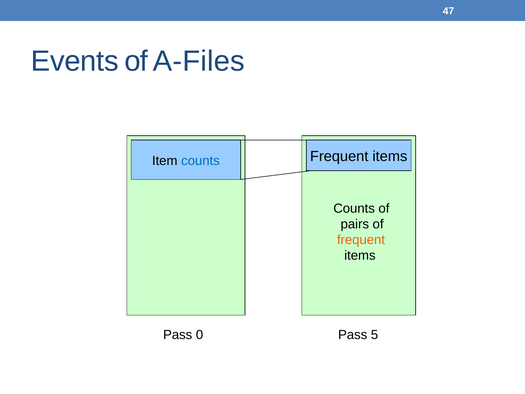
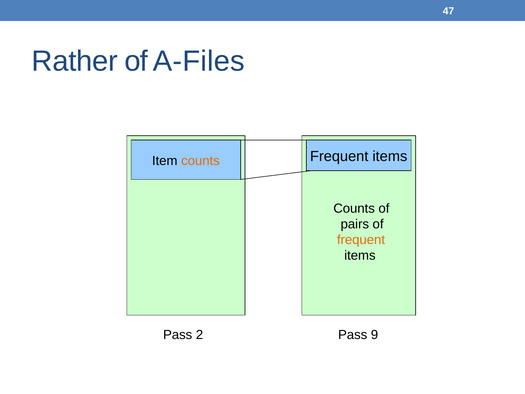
Events: Events -> Rather (75, 61)
counts colour: blue -> orange (200, 161)
0: 0 -> 2 (200, 335)
5: 5 -> 9 (375, 335)
